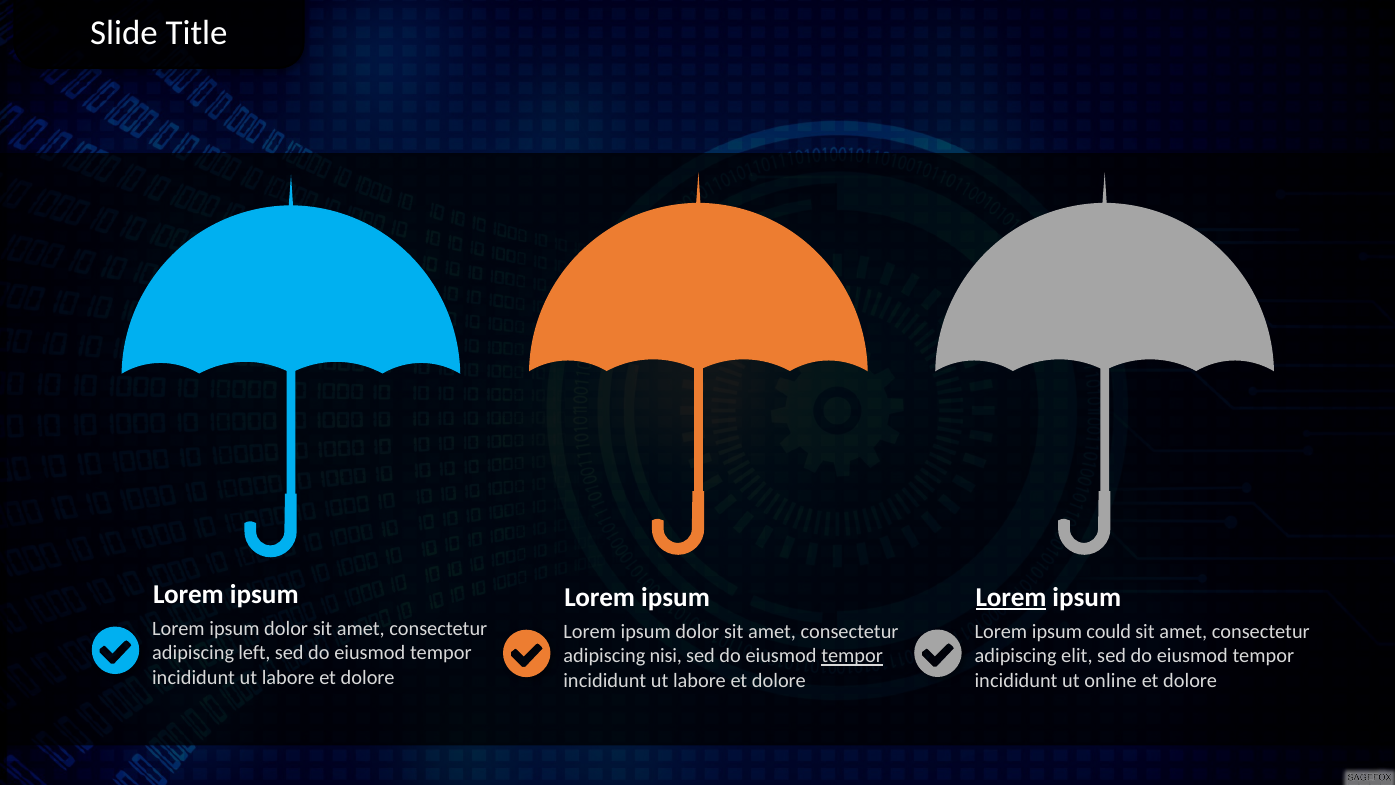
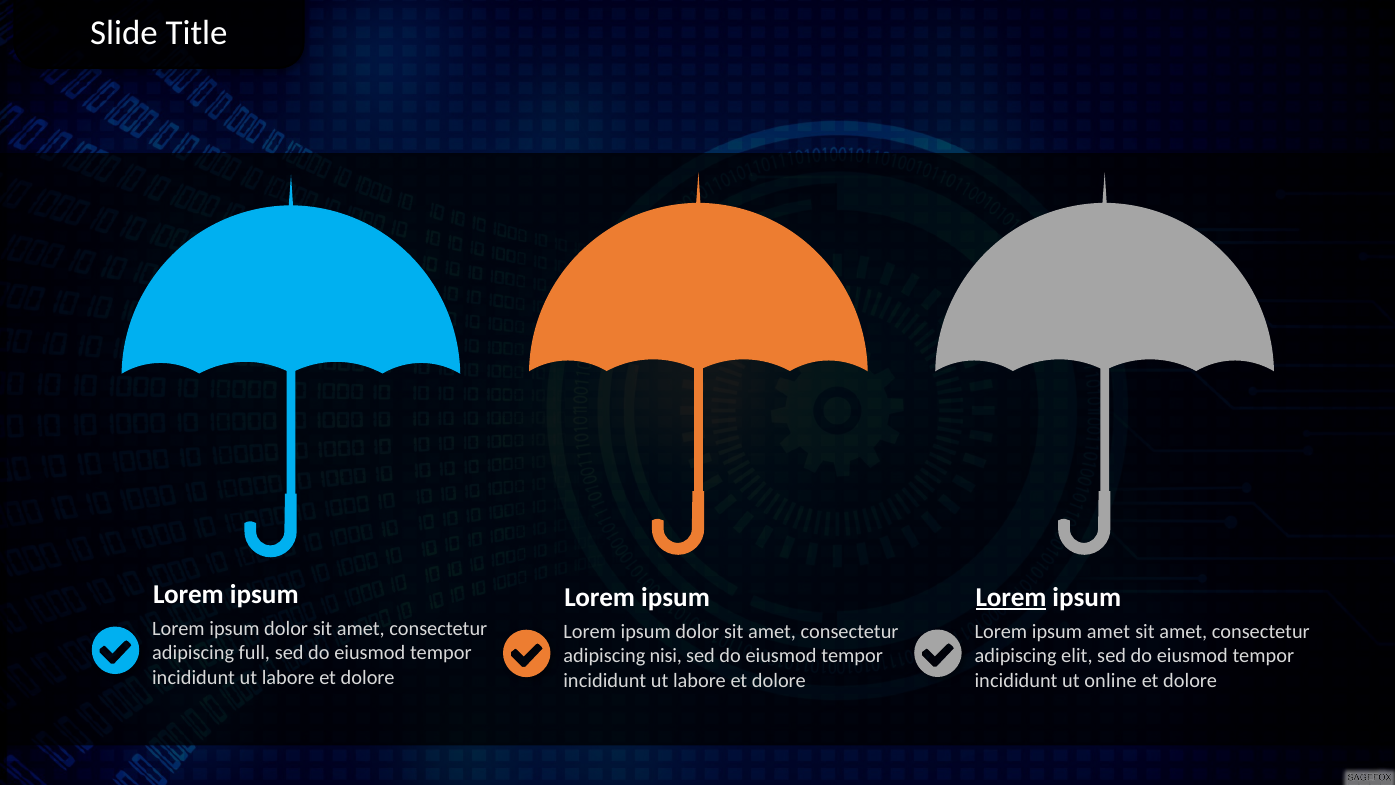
ipsum could: could -> amet (1109, 631)
left: left -> full (254, 653)
tempor underline: present -> none (852, 656)
